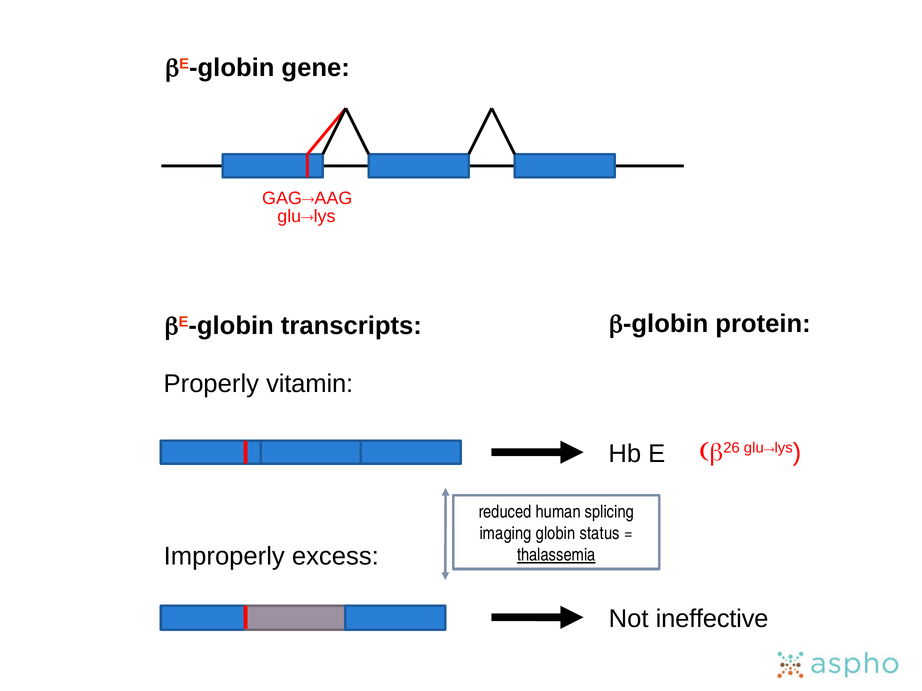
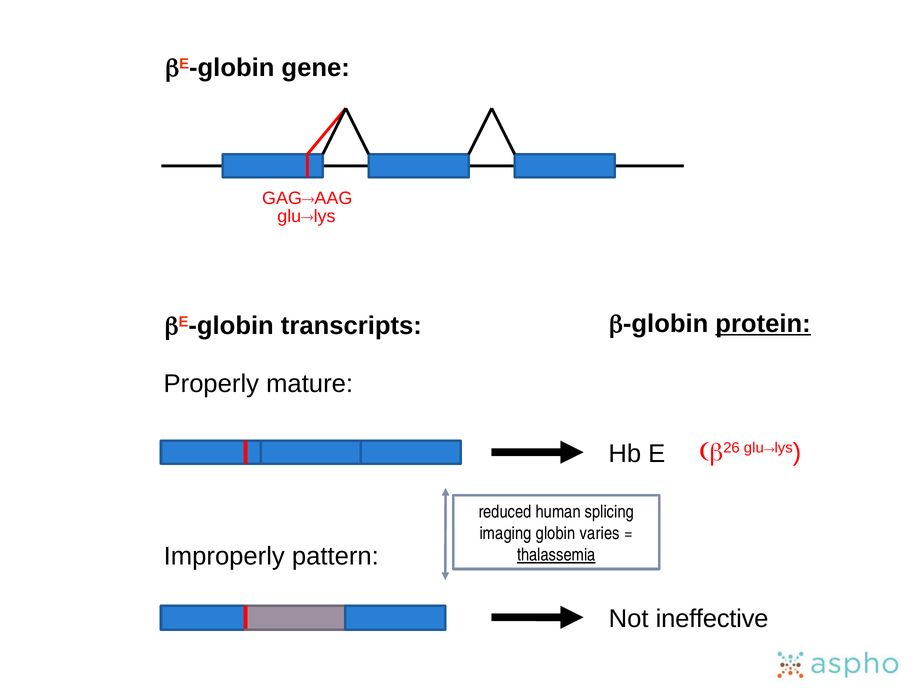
protein underline: none -> present (763, 324)
vitamin: vitamin -> mature (310, 384)
status: status -> varies (600, 534)
excess: excess -> pattern (335, 557)
